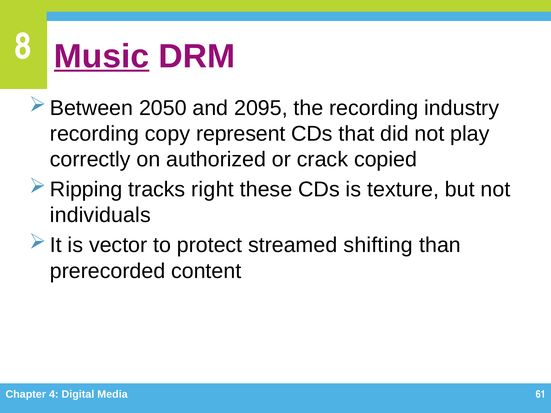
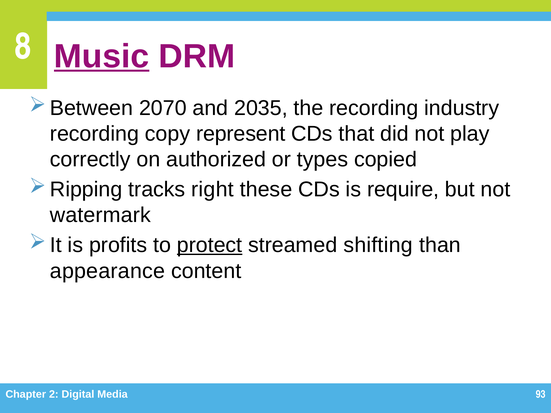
2050: 2050 -> 2070 (163, 108)
2095: 2095 -> 2035 (261, 108)
crack: crack -> types (322, 160)
texture: texture -> require (403, 190)
individuals: individuals -> watermark (100, 215)
vector: vector -> profits (118, 245)
protect underline: none -> present (210, 245)
prerecorded: prerecorded -> appearance (107, 271)
4: 4 -> 2 (54, 394)
61: 61 -> 93 (541, 394)
